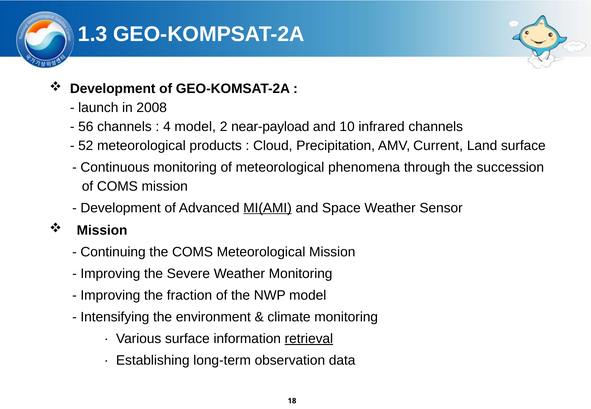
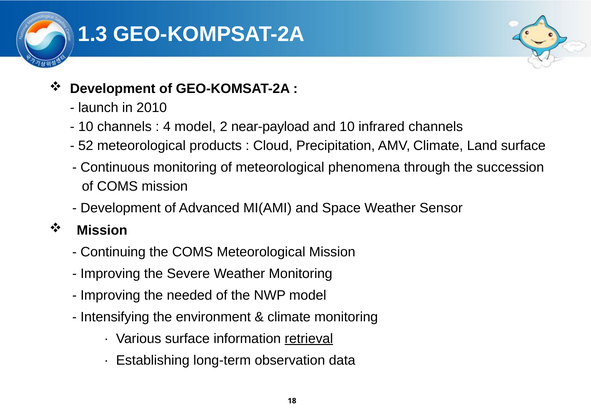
2008: 2008 -> 2010 (152, 108)
56: 56 -> 10 (86, 127)
AMV Current: Current -> Climate (438, 146)
MI(AMI underline: present -> none (268, 208)
fraction: fraction -> needed (190, 295)
